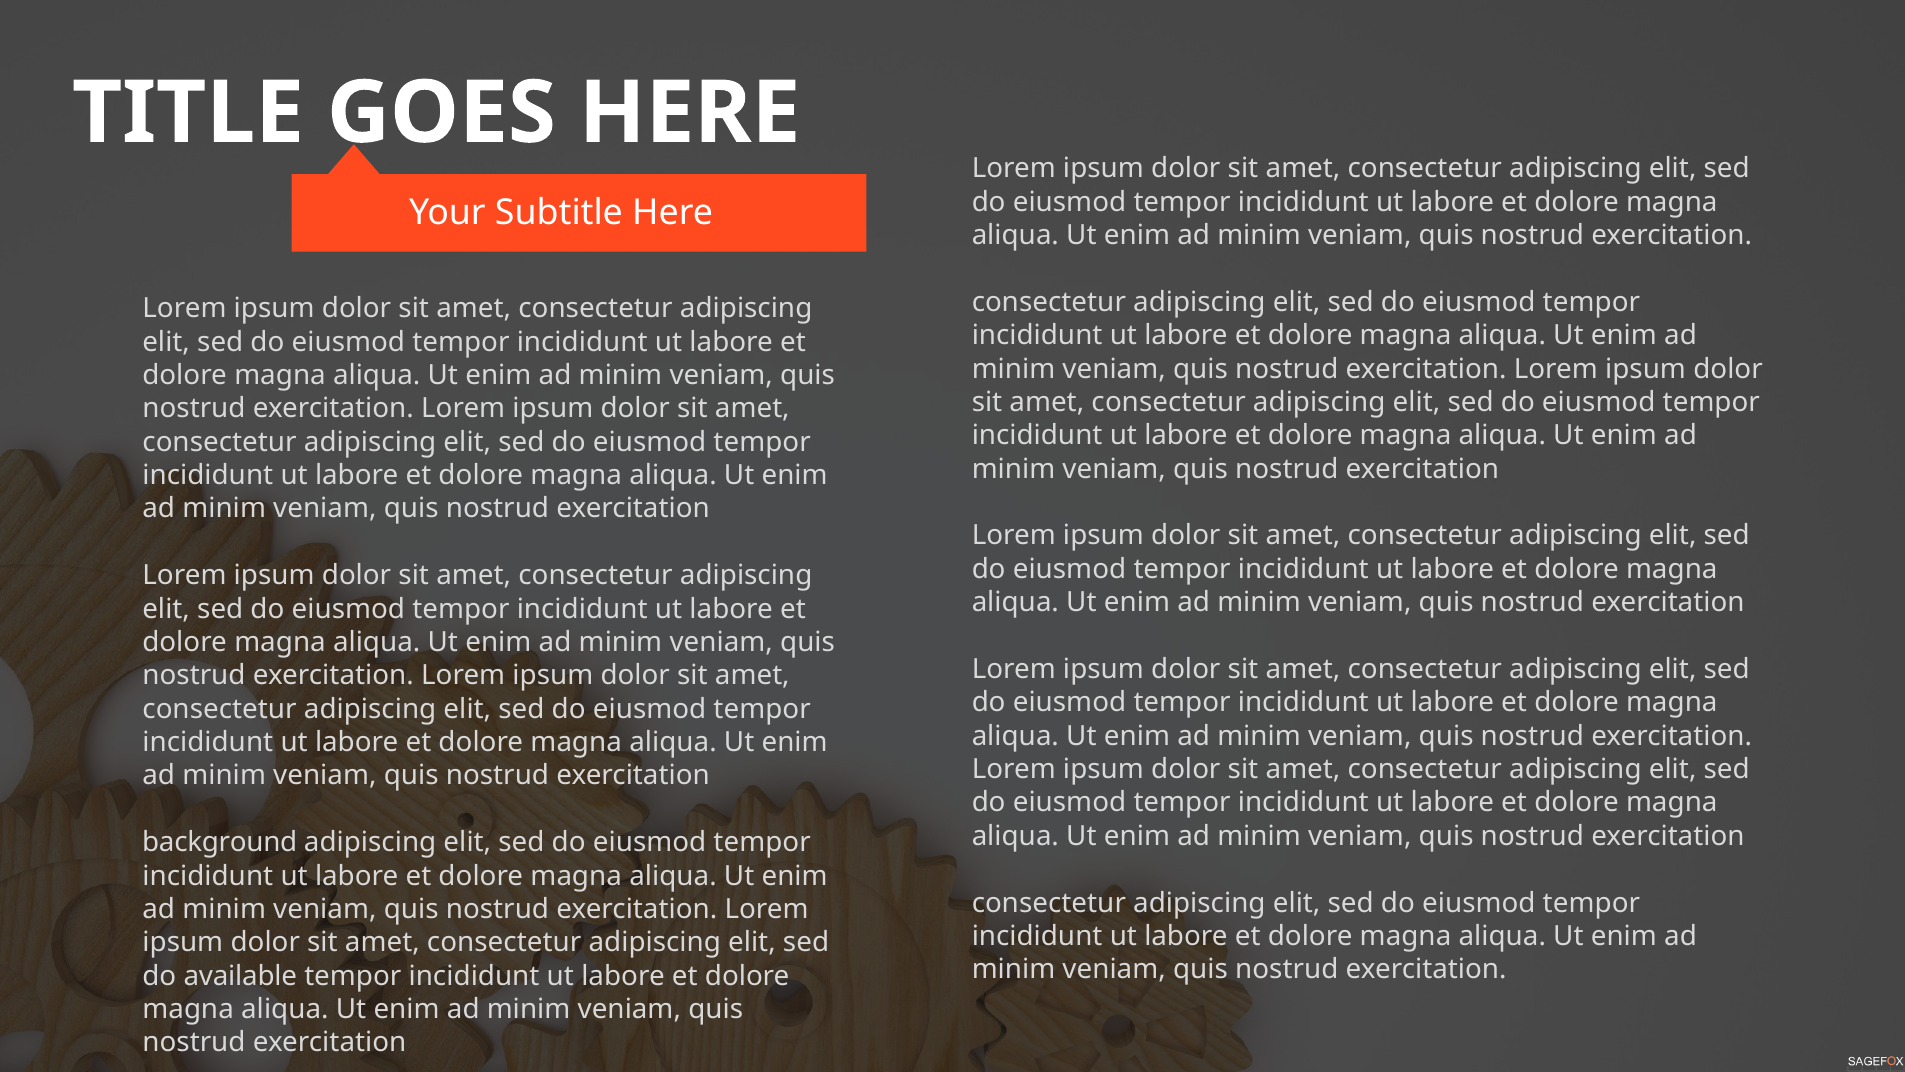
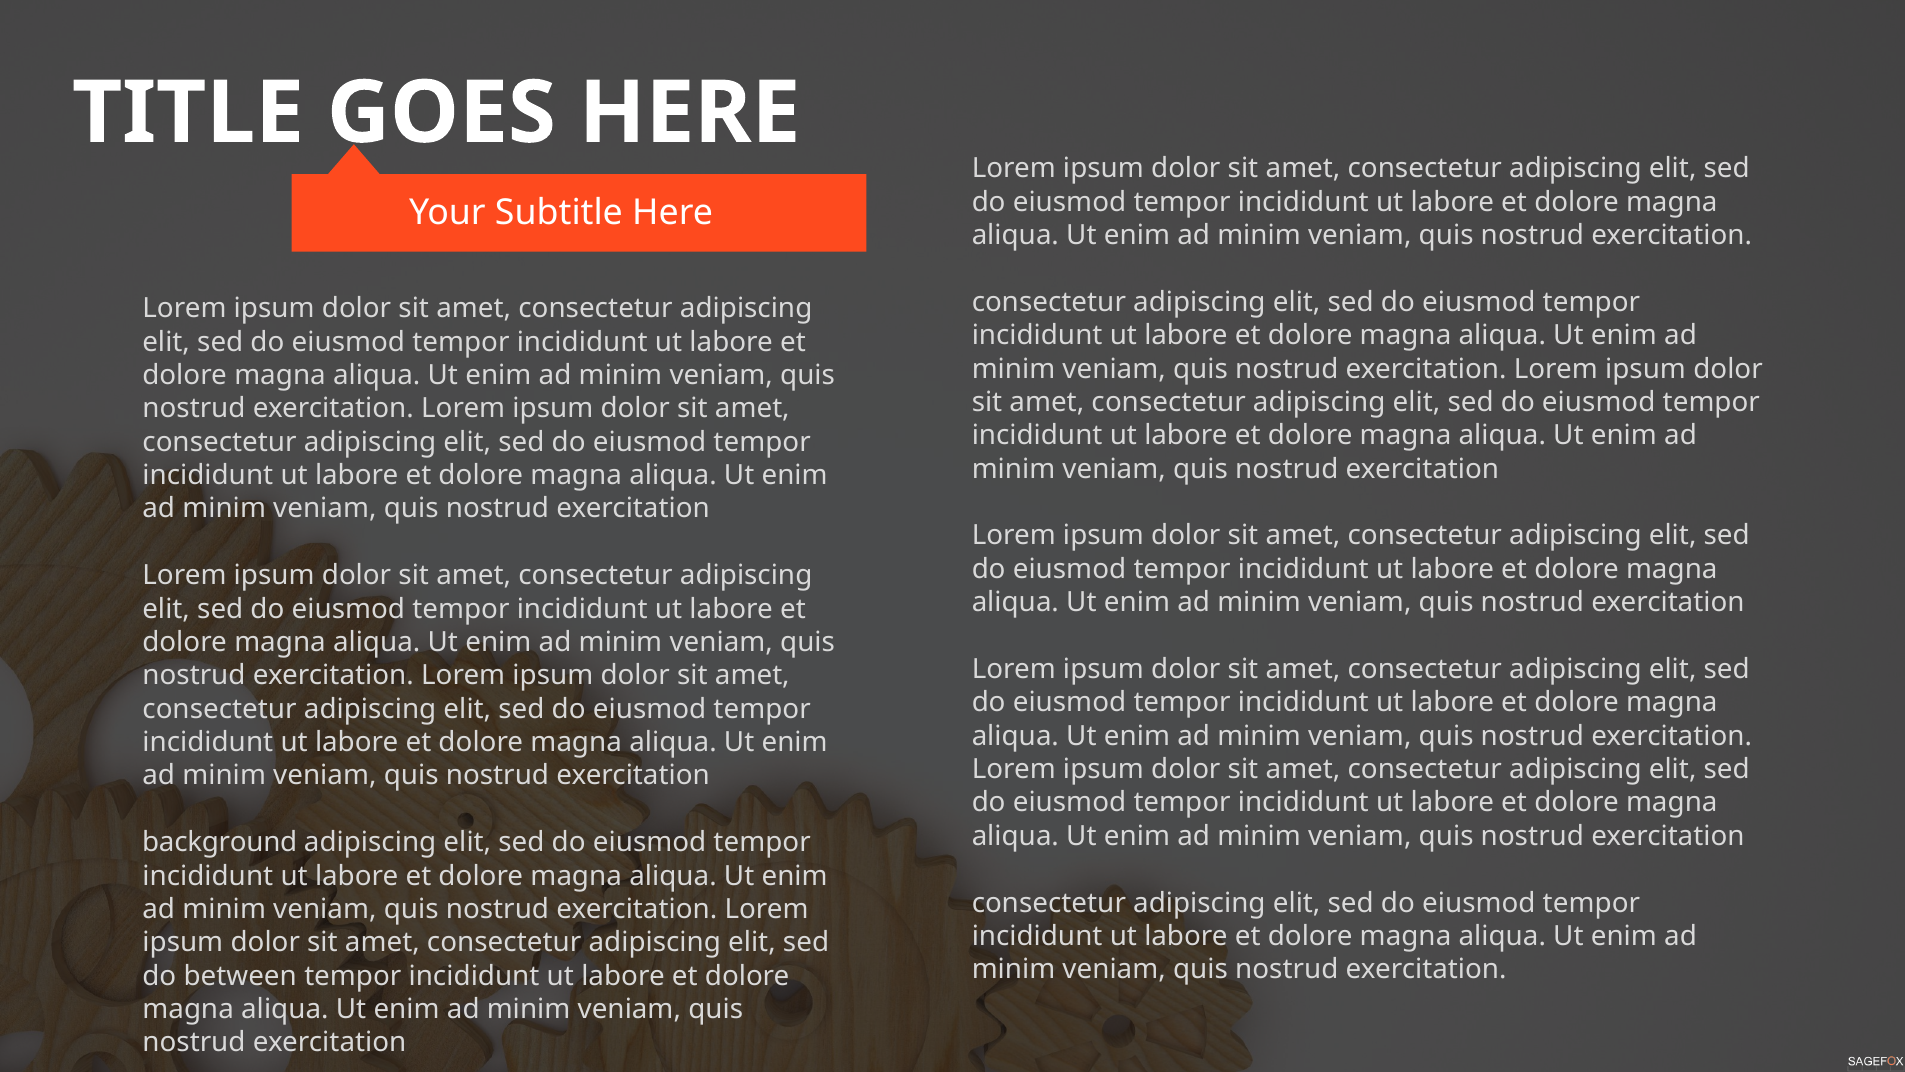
available: available -> between (240, 976)
